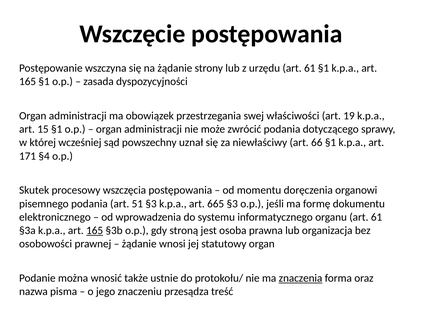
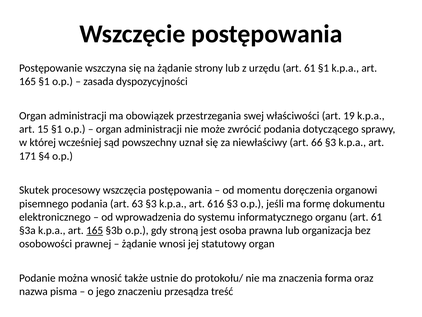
66 §1: §1 -> §3 (331, 142)
51: 51 -> 63 (137, 203)
665: 665 -> 616 (216, 203)
znaczenia underline: present -> none (301, 278)
